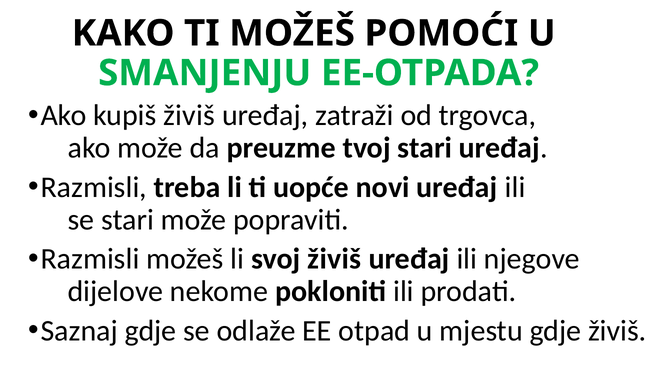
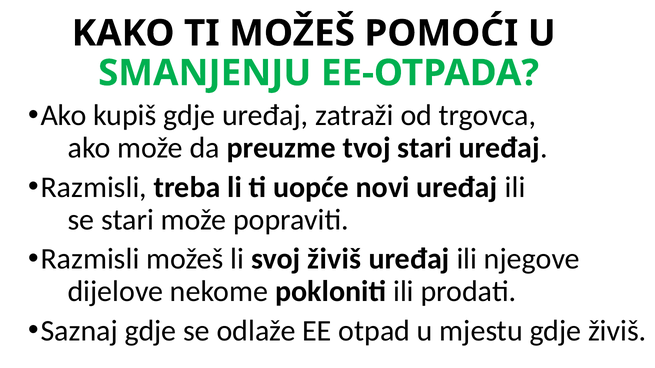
kupiš živiš: živiš -> gdje (189, 116)
